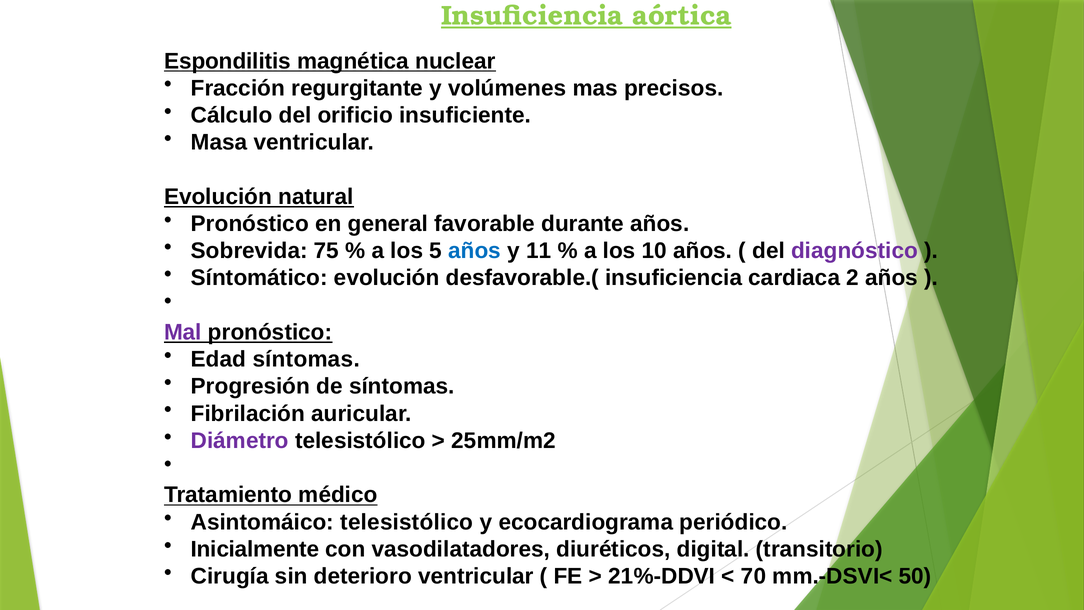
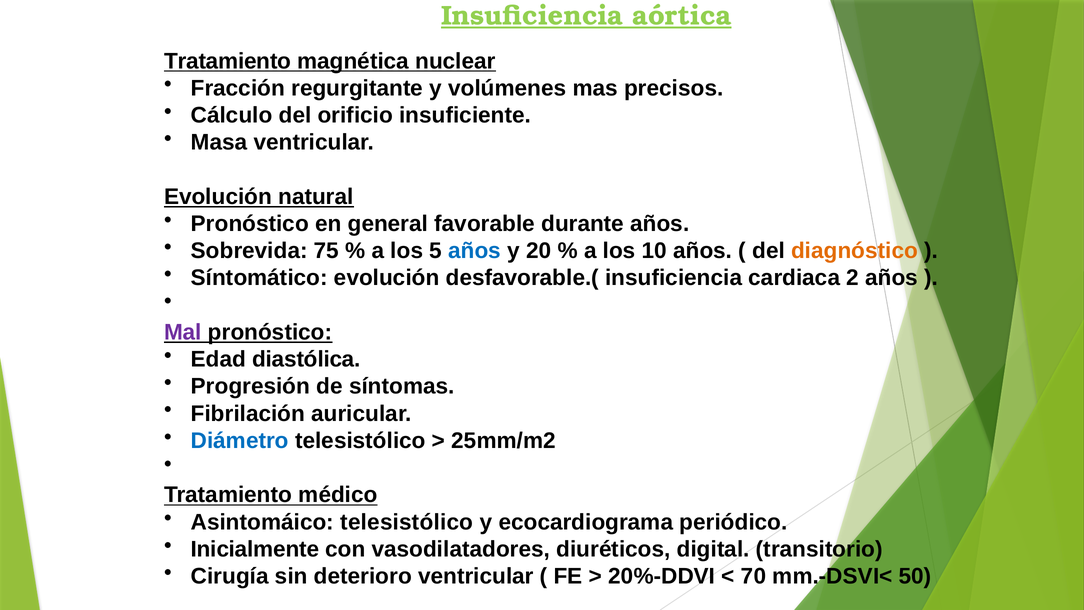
Espondilitis: Espondilitis -> Tratamiento (228, 61)
11: 11 -> 20 (539, 251)
diagnóstico colour: purple -> orange (855, 251)
Edad síntomas: síntomas -> diastólica (306, 359)
Diámetro colour: purple -> blue (240, 441)
21%-DDVI: 21%-DDVI -> 20%-DDVI (662, 576)
